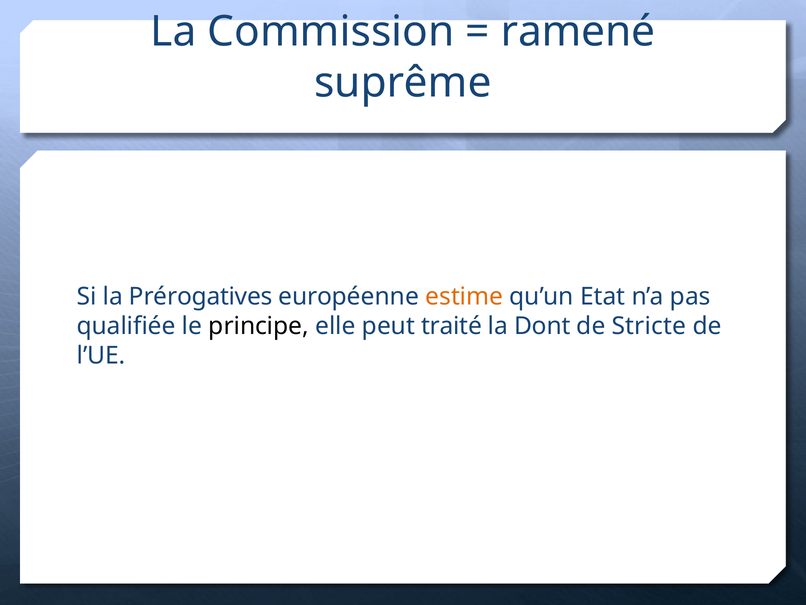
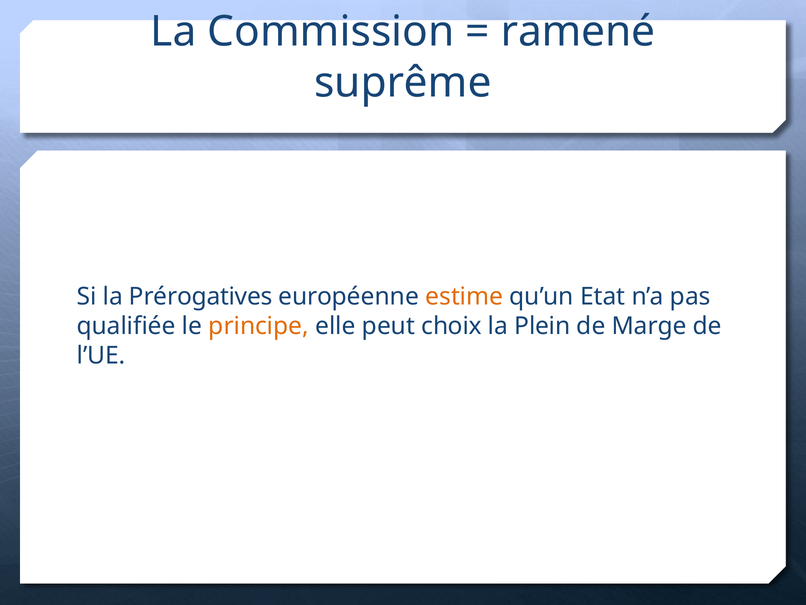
principe colour: black -> orange (259, 326)
traité: traité -> choix (452, 326)
Dont: Dont -> Plein (542, 326)
Stricte: Stricte -> Marge (649, 326)
